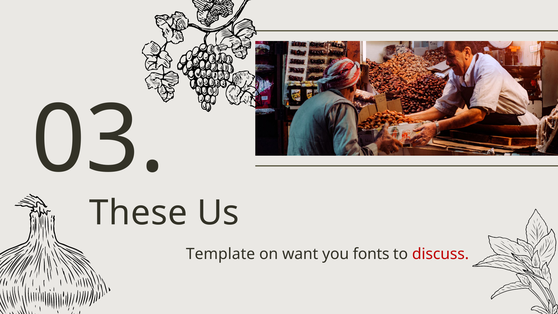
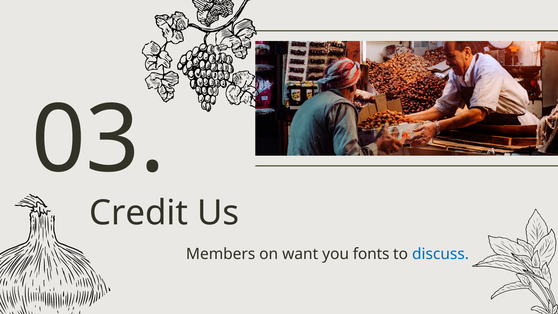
These: These -> Credit (139, 213)
Template: Template -> Members (221, 254)
discuss colour: red -> blue (440, 254)
